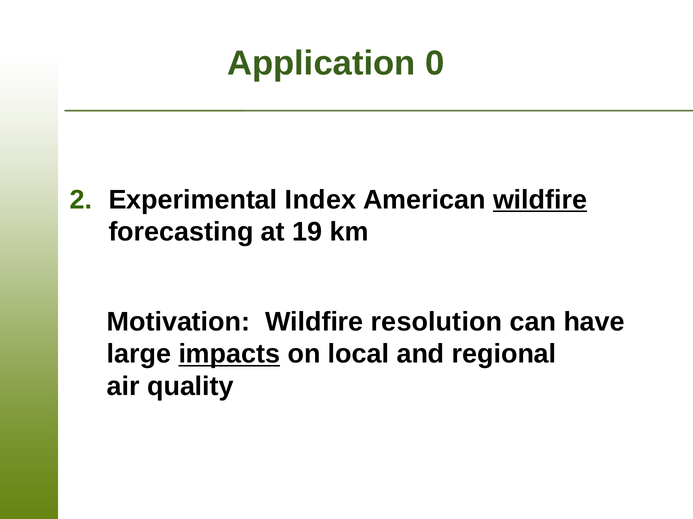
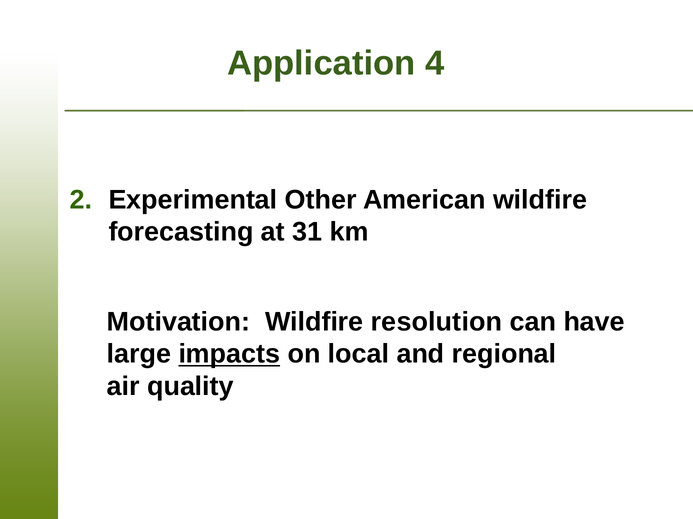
0: 0 -> 4 (435, 64)
Index: Index -> Other (321, 200)
wildfire underline: present -> none (540, 200)
19: 19 -> 31 (307, 232)
